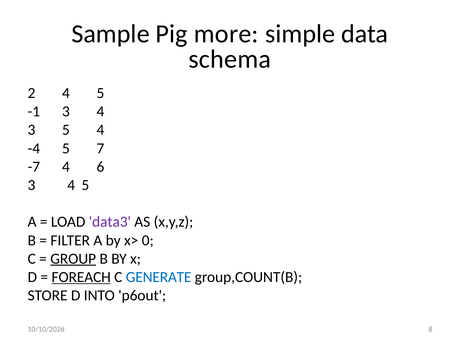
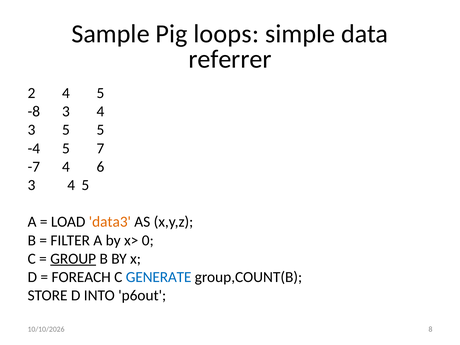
more: more -> loops (226, 34)
schema: schema -> referrer (230, 59)
-1: -1 -> -8 (34, 111)
5 4: 4 -> 5 (100, 130)
data3 colour: purple -> orange (110, 222)
FOREACH underline: present -> none (81, 277)
